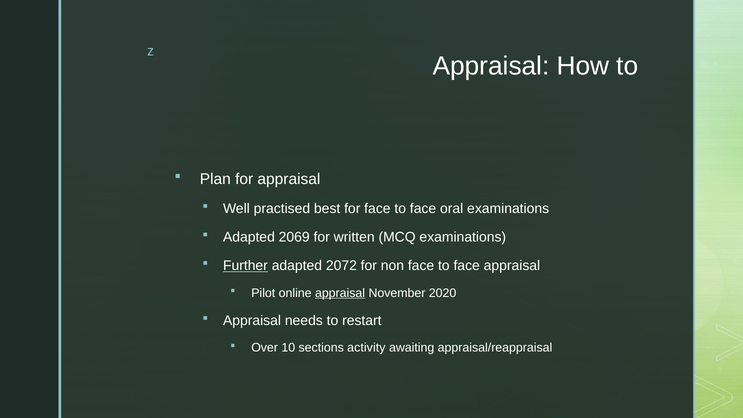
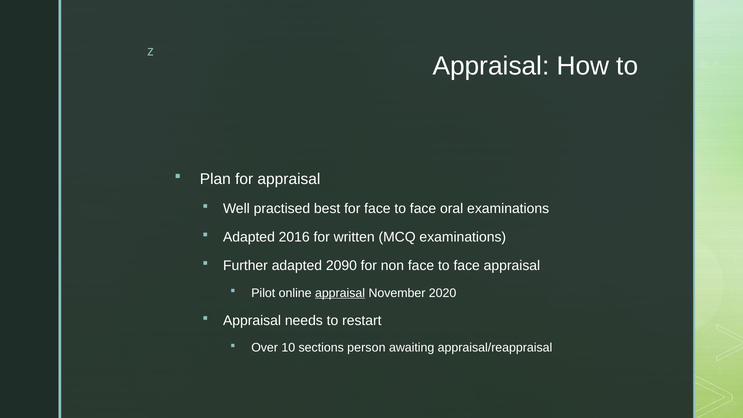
2069: 2069 -> 2016 (294, 237)
Further underline: present -> none (245, 266)
2072: 2072 -> 2090 (341, 266)
activity: activity -> person (366, 348)
